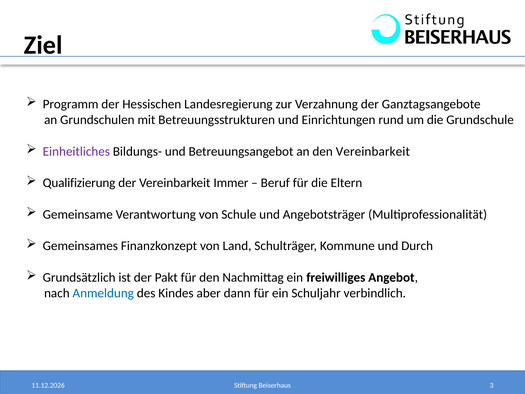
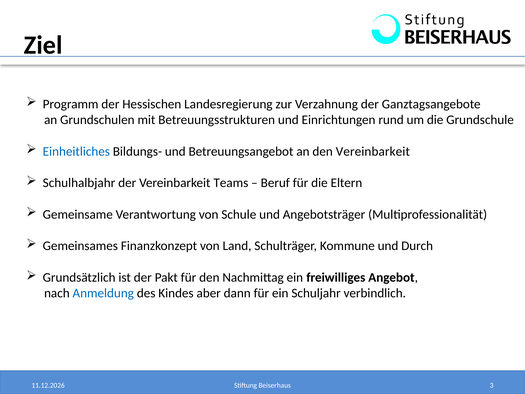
Einheitliches colour: purple -> blue (76, 151)
Qualifizierung: Qualifizierung -> Schulhalbjahr (79, 183)
Immer: Immer -> Teams (231, 183)
